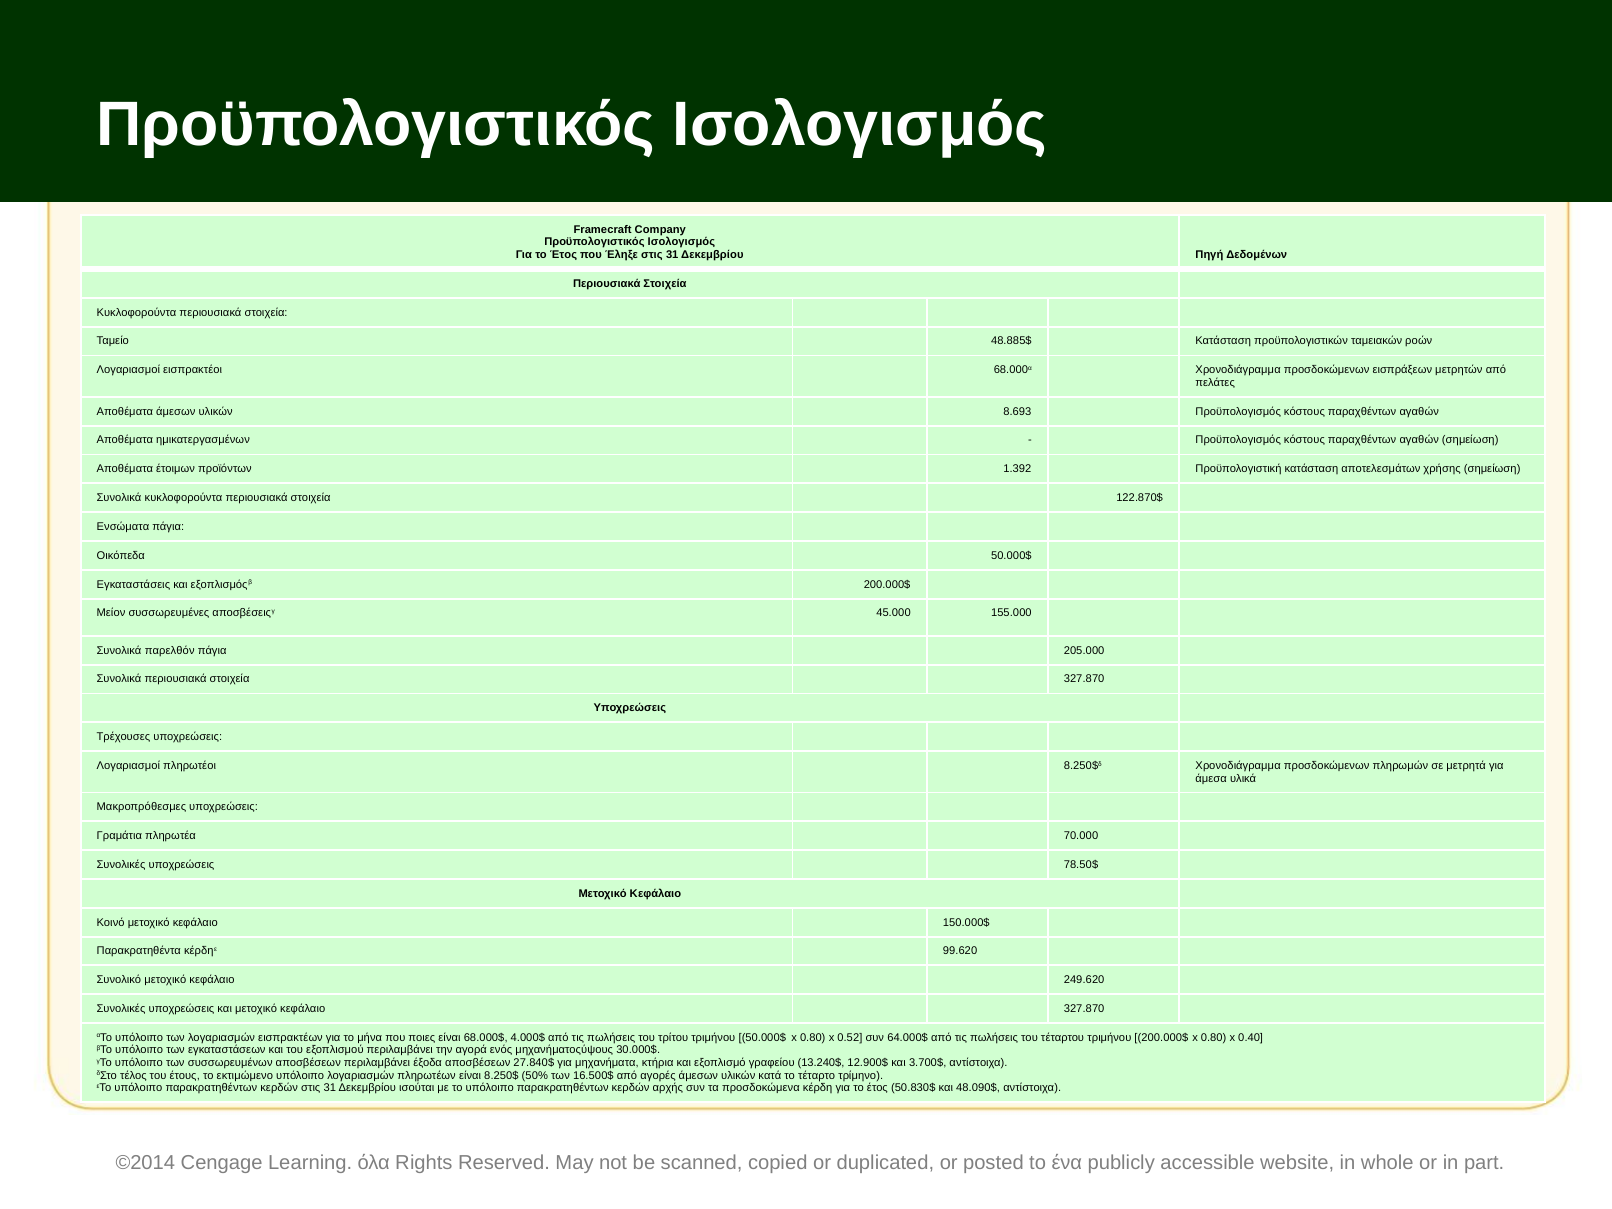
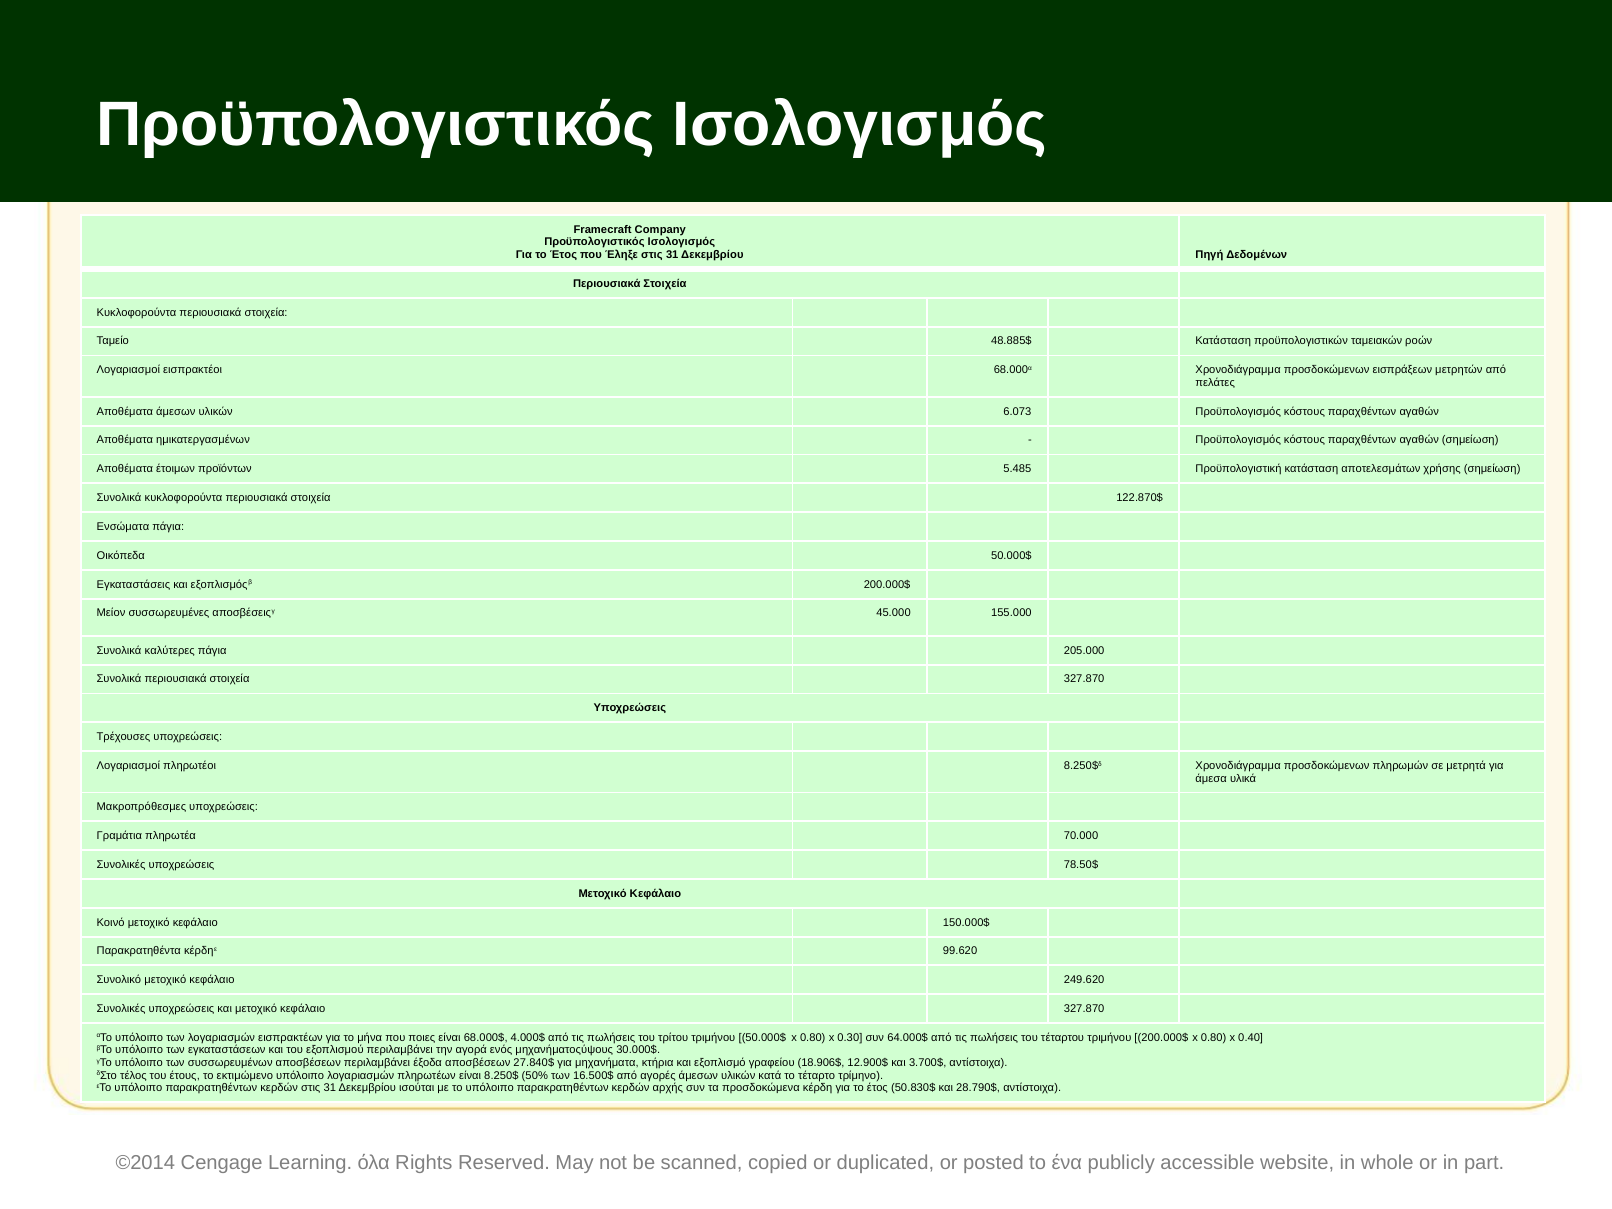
8.693: 8.693 -> 6.073 (1017, 412)
1.392: 1.392 -> 5.485 (1017, 469)
παρελθόν: παρελθόν -> καλύτερες (170, 650)
0.52: 0.52 -> 0.30 (850, 1038)
13.240$: 13.240$ -> 18.906$ (821, 1063)
48.090$: 48.090$ -> 28.790$ (978, 1088)
